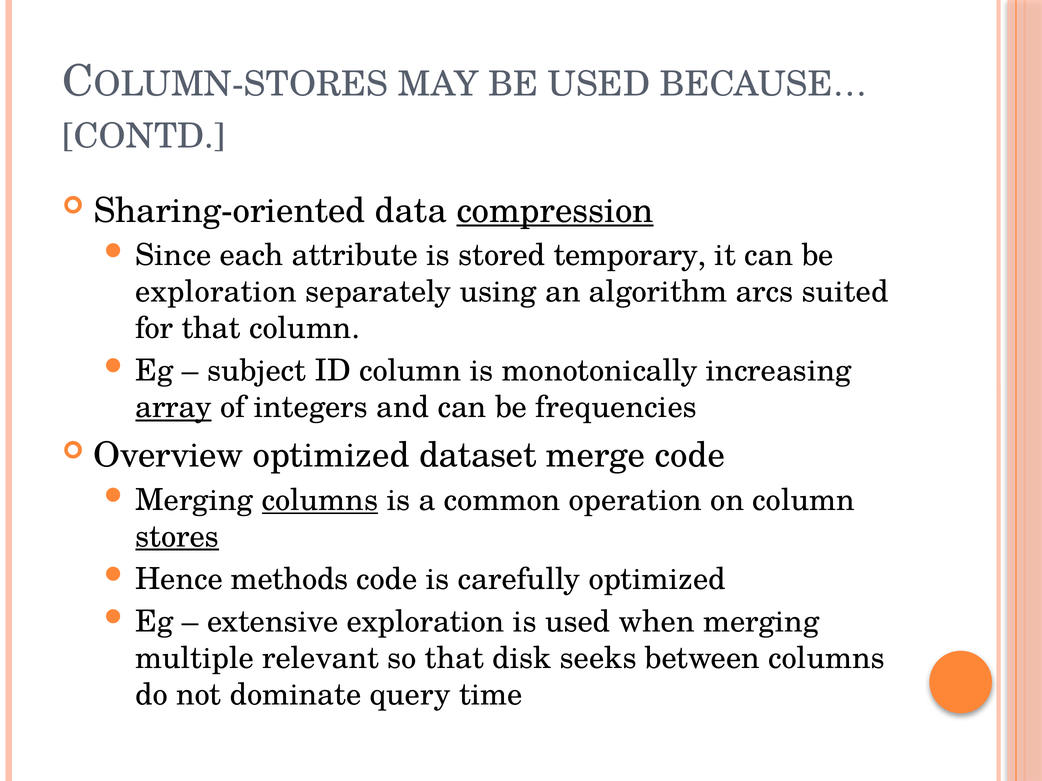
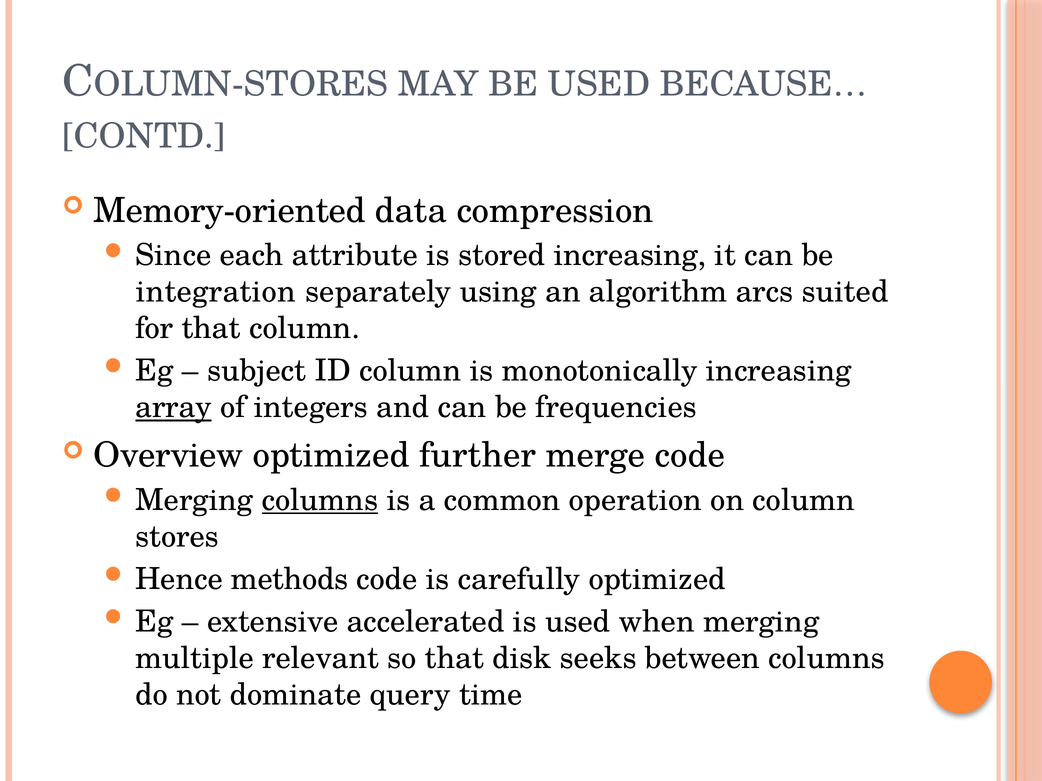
Sharing-oriented: Sharing-oriented -> Memory-oriented (230, 211)
compression underline: present -> none (555, 211)
stored temporary: temporary -> increasing (630, 256)
exploration: exploration -> integration (216, 292)
dataset: dataset -> further (478, 456)
stores underline: present -> none (177, 537)
extensive exploration: exploration -> accelerated (426, 622)
